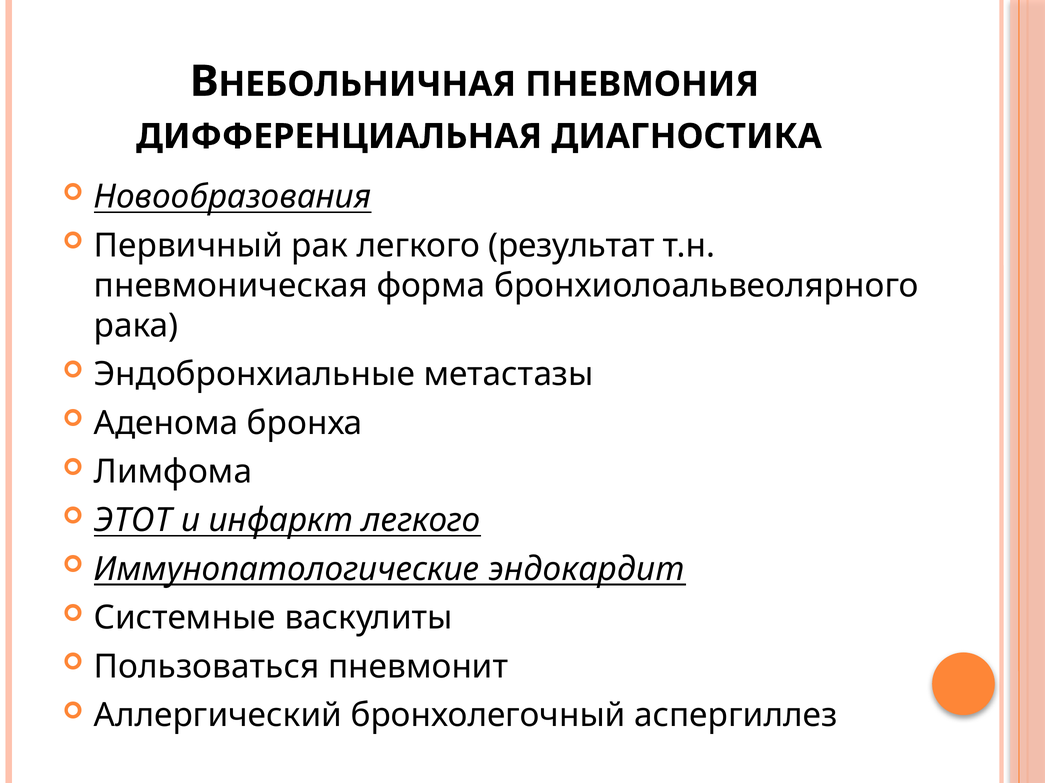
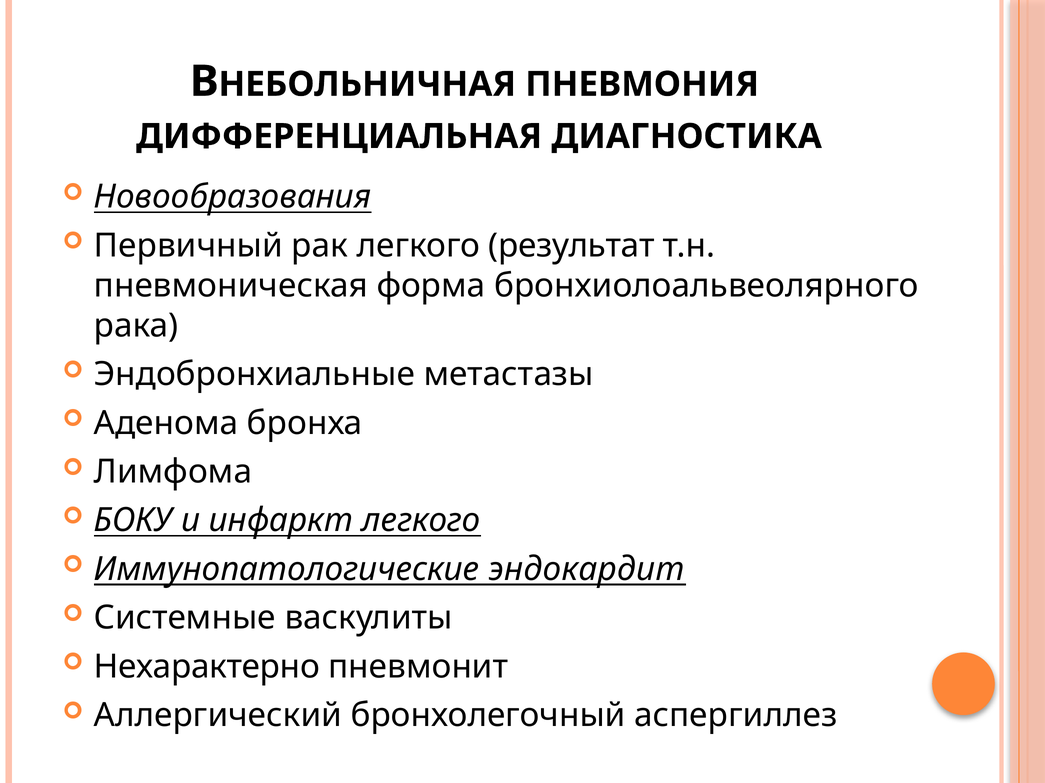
ЭТОТ: ЭТОТ -> БОКУ (133, 521)
Пользоваться: Пользоваться -> Нехарактерно (207, 667)
